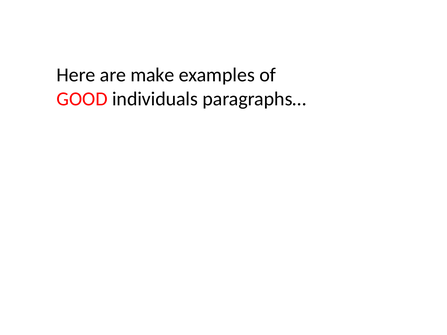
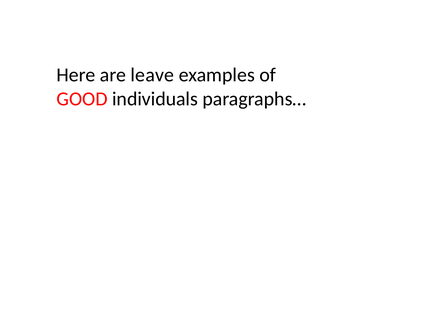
make: make -> leave (152, 75)
